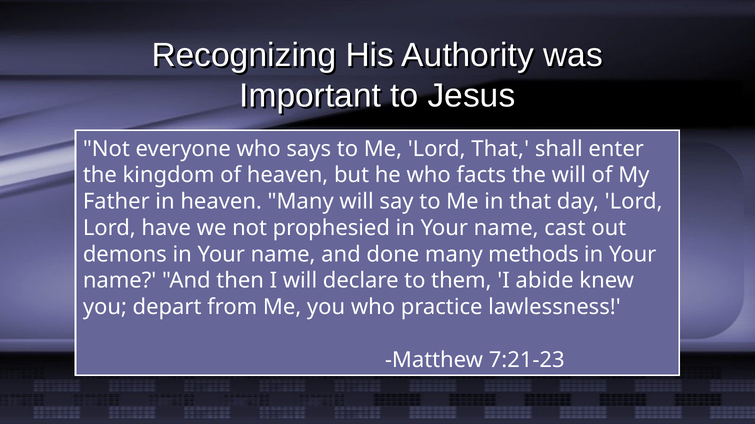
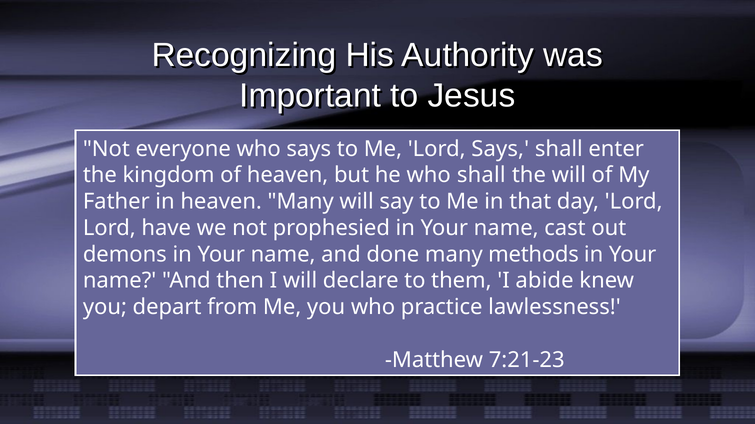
Lord That: That -> Says (500, 149)
who facts: facts -> shall (481, 175)
